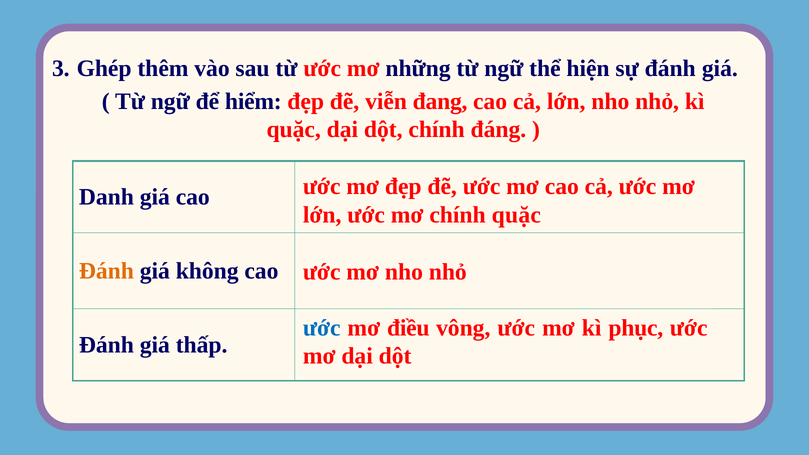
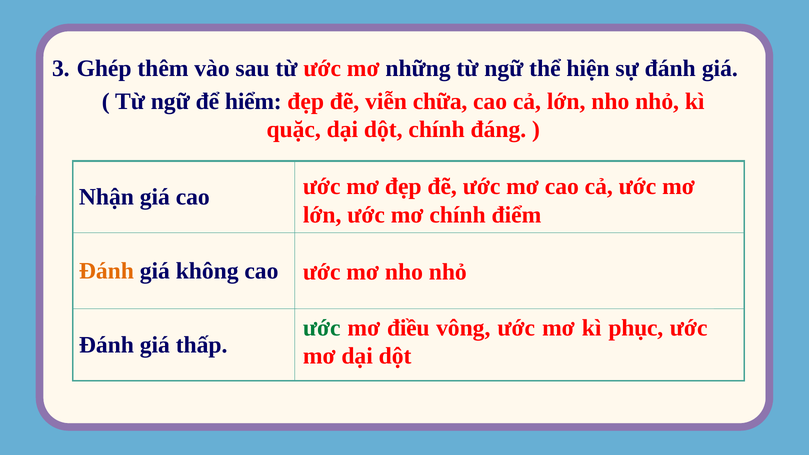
đang: đang -> chữa (440, 101)
Danh: Danh -> Nhận (106, 197)
chính quặc: quặc -> điểm (516, 215)
ước colour: blue -> green (322, 328)
